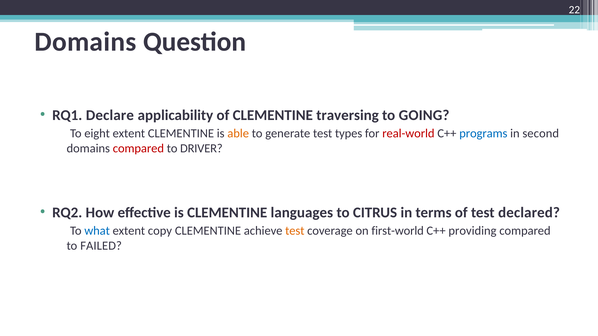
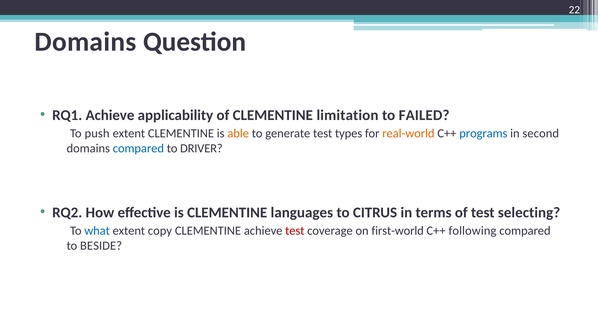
RQ1 Declare: Declare -> Achieve (110, 115)
traversing: traversing -> limitation (347, 115)
GOING: GOING -> FAILED (424, 115)
eight: eight -> push (97, 133)
real-world colour: red -> orange (408, 133)
compared colour: red -> blue (138, 148)
declared: declared -> selecting (529, 213)
test colour: orange -> red (295, 231)
providing: providing -> following (472, 231)
FAILED: FAILED -> BESIDE (101, 246)
